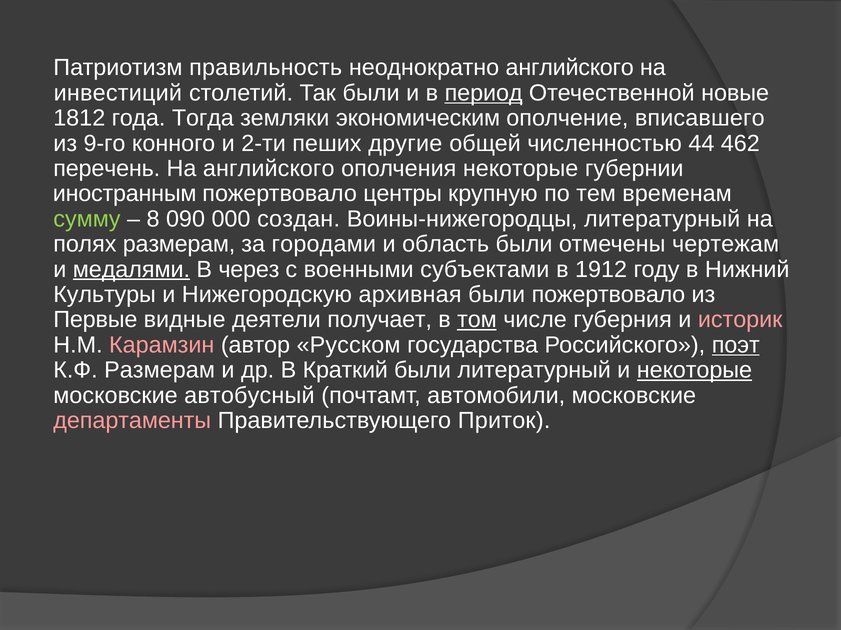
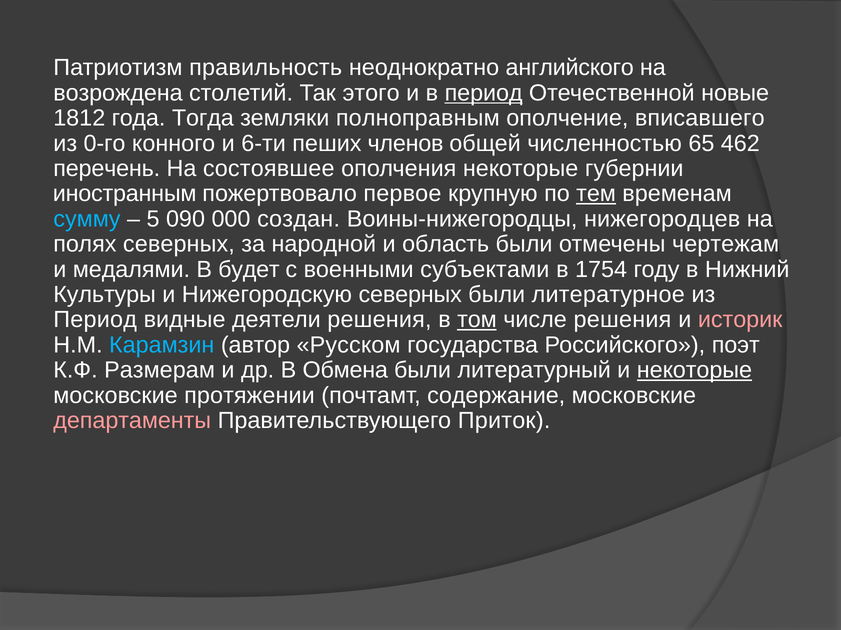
инвестиций: инвестиций -> возрождена (118, 93)
Так были: были -> этого (371, 93)
экономическим: экономическим -> полноправным (418, 118)
9-го: 9-го -> 0-го (105, 144)
2-ти: 2-ти -> 6-ти (264, 144)
другие: другие -> членов (406, 144)
44: 44 -> 65 (701, 144)
На английского: английского -> состоявшее (269, 169)
центры: центры -> первое (402, 194)
тем underline: none -> present (596, 194)
сумму colour: light green -> light blue (87, 219)
8: 8 -> 5 (153, 219)
Воины-нижегородцы литературный: литературный -> нижегородцев (662, 219)
полях размерам: размерам -> северных (179, 244)
городами: городами -> народной (324, 244)
медалями underline: present -> none (131, 270)
через: через -> будет (249, 270)
1912: 1912 -> 1754 (601, 270)
Нижегородскую архивная: архивная -> северных (410, 295)
были пожертвовало: пожертвовало -> литературное (608, 295)
Первые: Первые -> Период (95, 320)
деятели получает: получает -> решения (379, 320)
числе губерния: губерния -> решения (622, 320)
Карамзин colour: pink -> light blue (162, 345)
поэт underline: present -> none (736, 345)
Краткий: Краткий -> Обмена (345, 371)
автобусный: автобусный -> протяжении (249, 396)
автомобили: автомобили -> содержание (496, 396)
